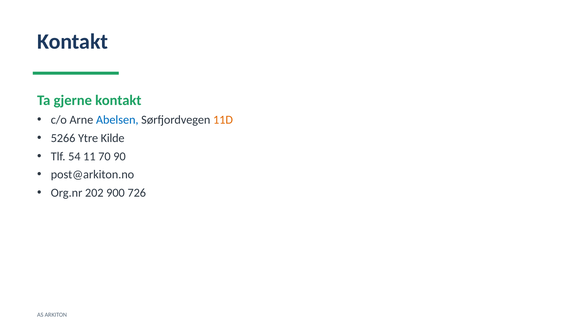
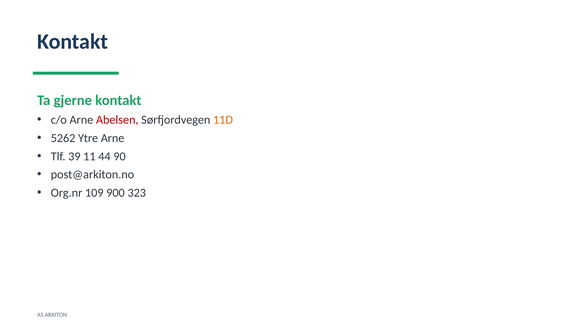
Abelsen colour: blue -> red (117, 120)
5266: 5266 -> 5262 (63, 138)
Ytre Kilde: Kilde -> Arne (113, 138)
54: 54 -> 39 (74, 156)
70: 70 -> 44 (104, 156)
202: 202 -> 109 (94, 193)
726: 726 -> 323 (137, 193)
